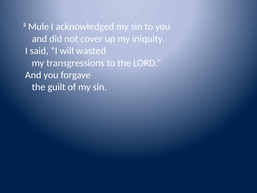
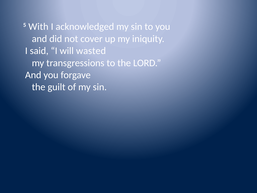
Mule: Mule -> With (38, 27)
